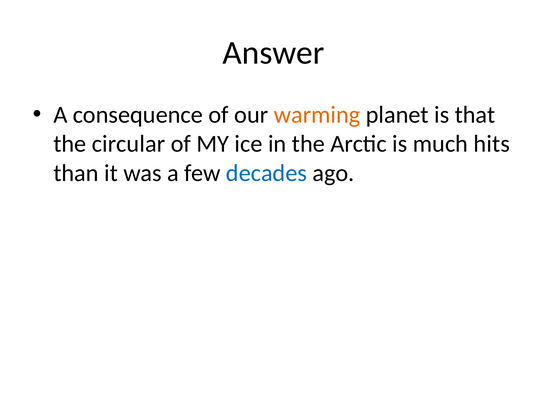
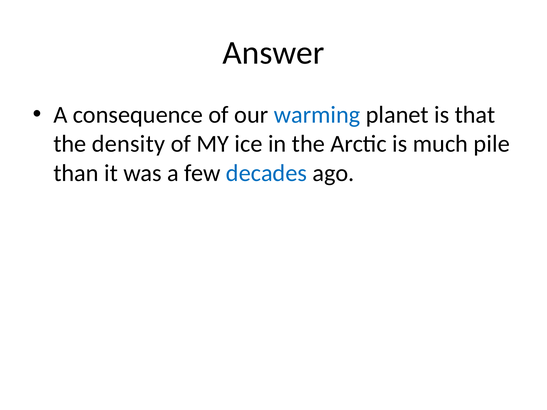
warming colour: orange -> blue (317, 115)
circular: circular -> density (128, 144)
hits: hits -> pile (492, 144)
